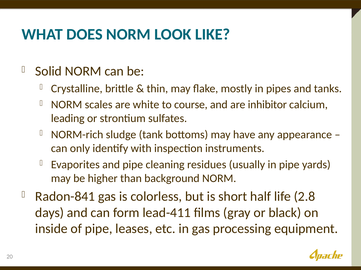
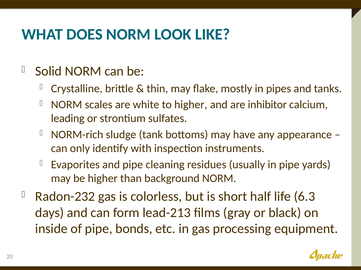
to course: course -> higher (191, 105)
Radon-841: Radon-841 -> Radon-232 (65, 197)
2.8: 2.8 -> 6.3 (305, 197)
lead-411: lead-411 -> lead-213 (167, 213)
leases: leases -> bonds (134, 229)
